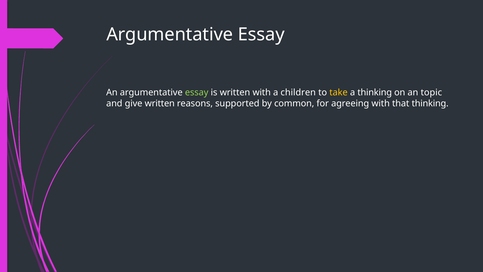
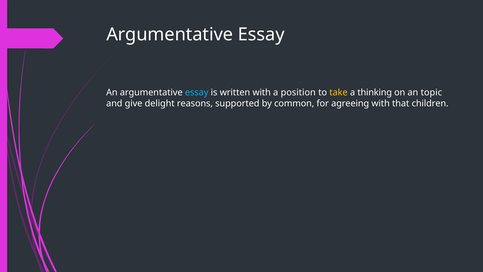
essay colour: light green -> light blue (197, 92)
children: children -> position (298, 92)
give written: written -> delight (160, 103)
that thinking: thinking -> children (430, 103)
